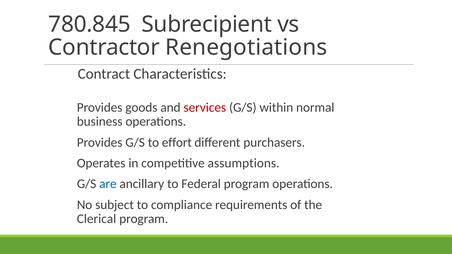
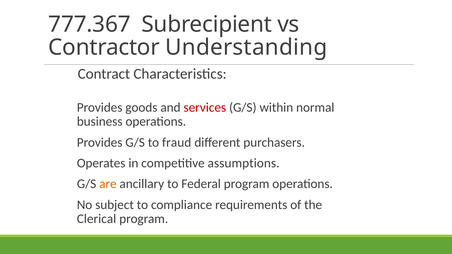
780.845: 780.845 -> 777.367 (89, 25)
Renegotiations: Renegotiations -> Understanding (246, 48)
effort: effort -> fraud (177, 143)
are colour: blue -> orange (108, 184)
